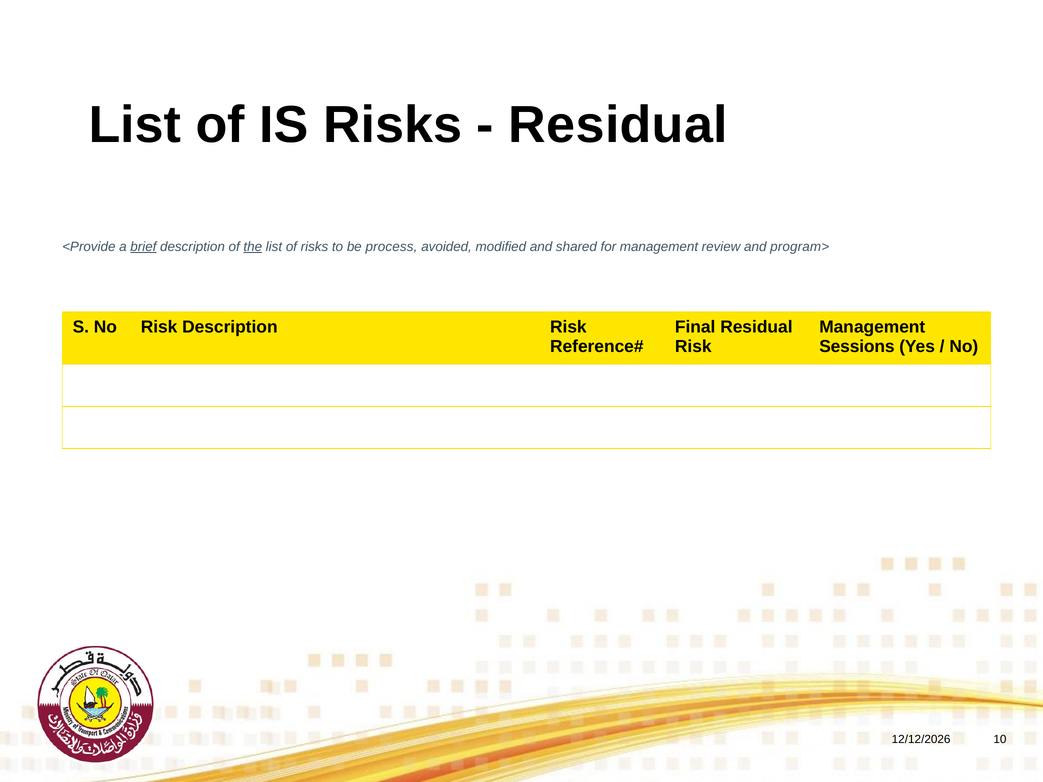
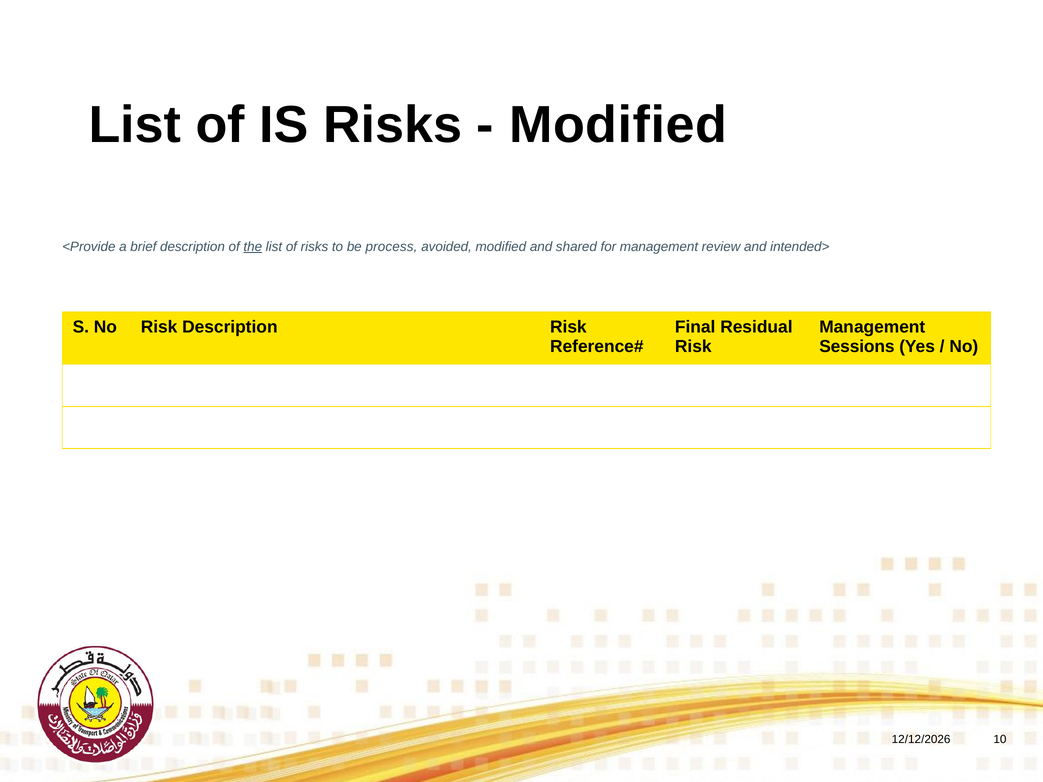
Residual: Residual -> Modified (618, 125)
brief underline: present -> none (143, 247)
program>: program> -> intended> (800, 247)
